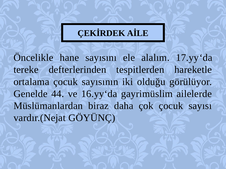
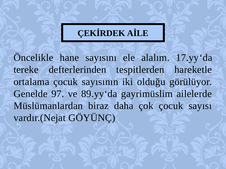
44: 44 -> 97 (58, 94)
16.yy‘da: 16.yy‘da -> 89.yy‘da (99, 94)
